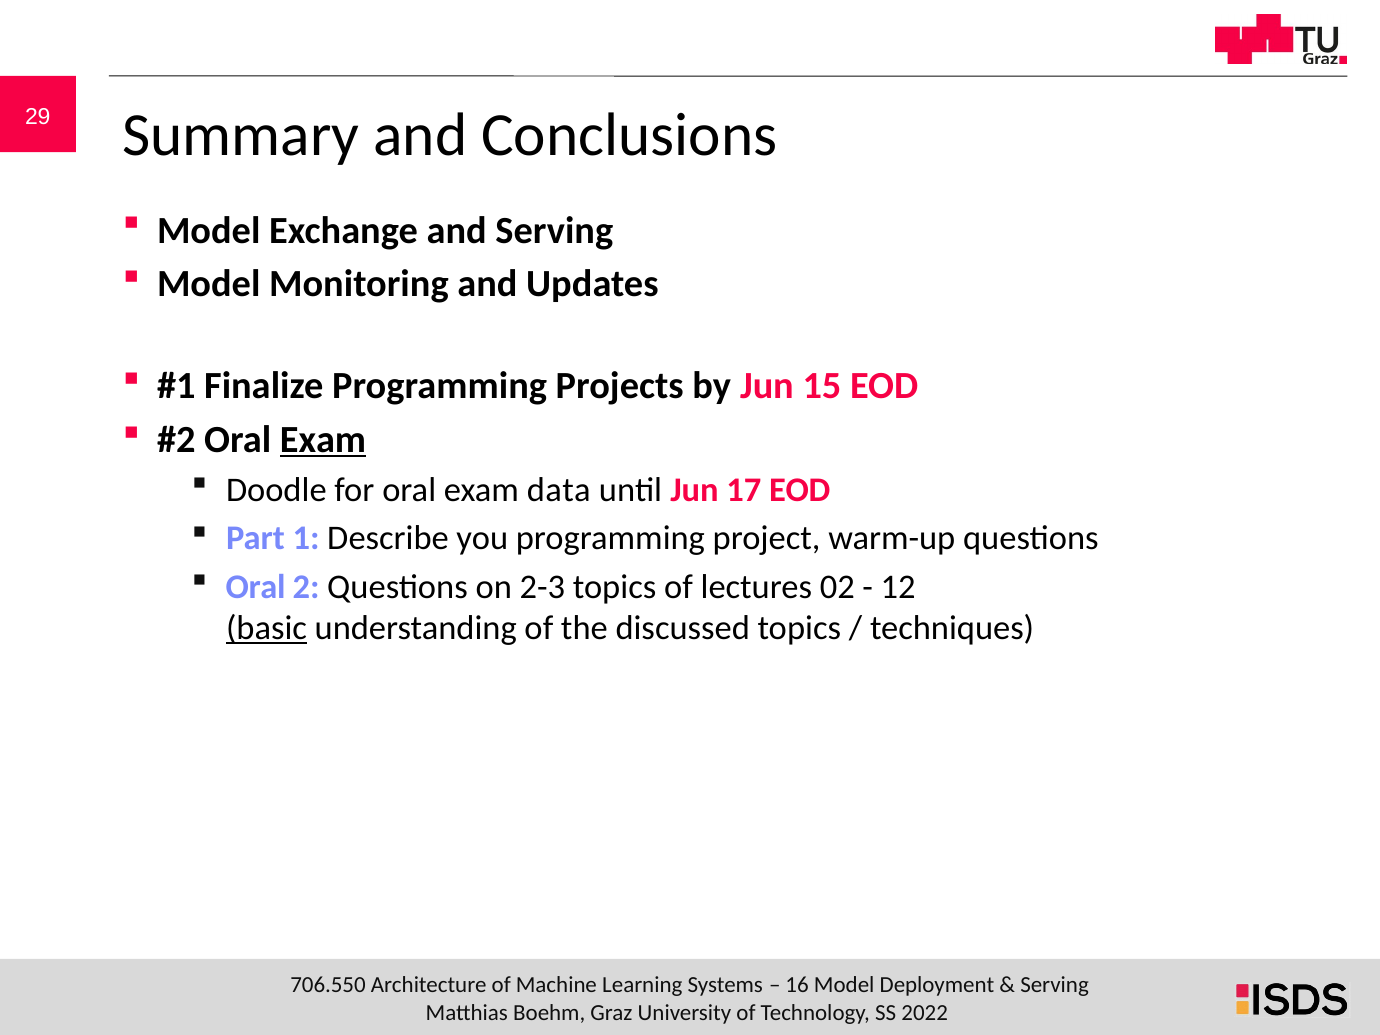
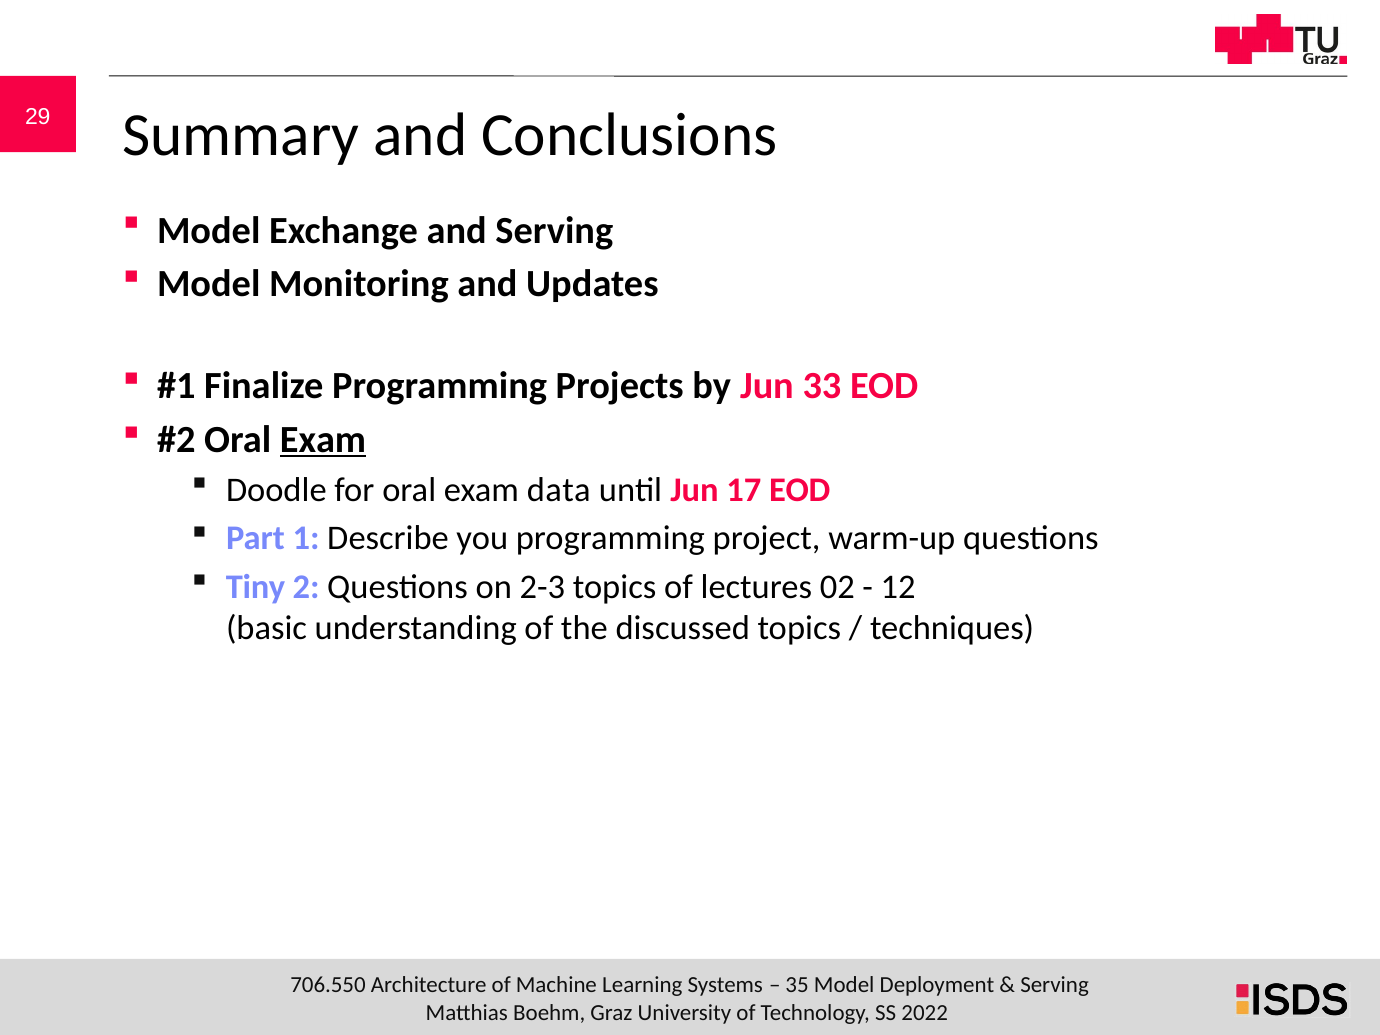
15: 15 -> 33 (822, 386)
Oral: Oral -> Tiny (256, 587)
basic underline: present -> none (266, 628)
16: 16 -> 35 (797, 985)
